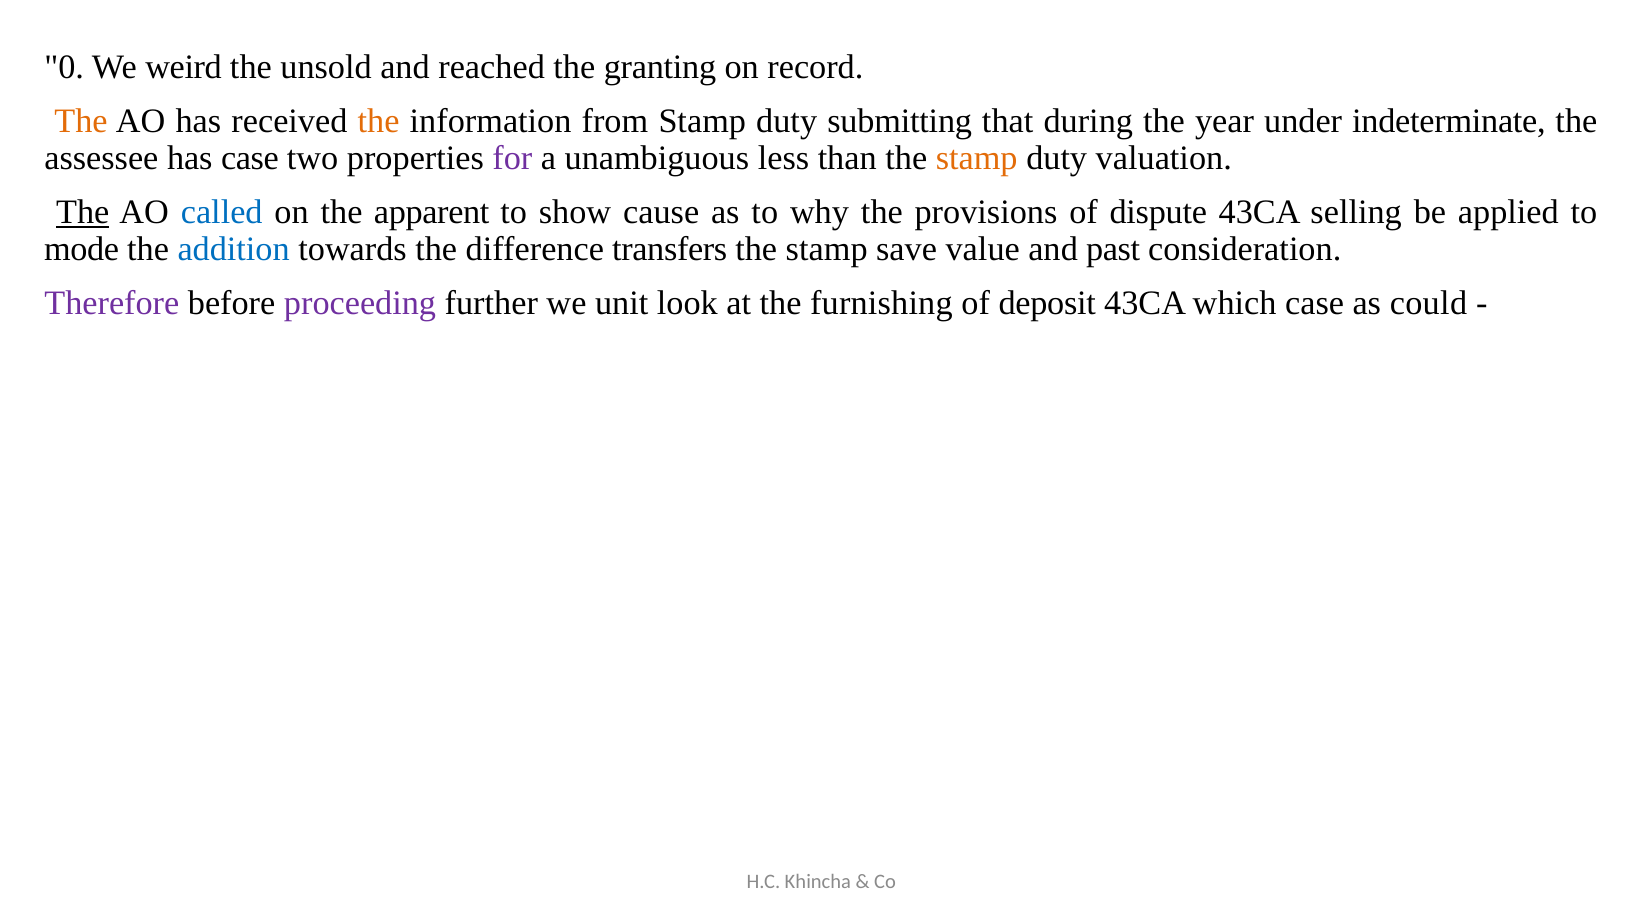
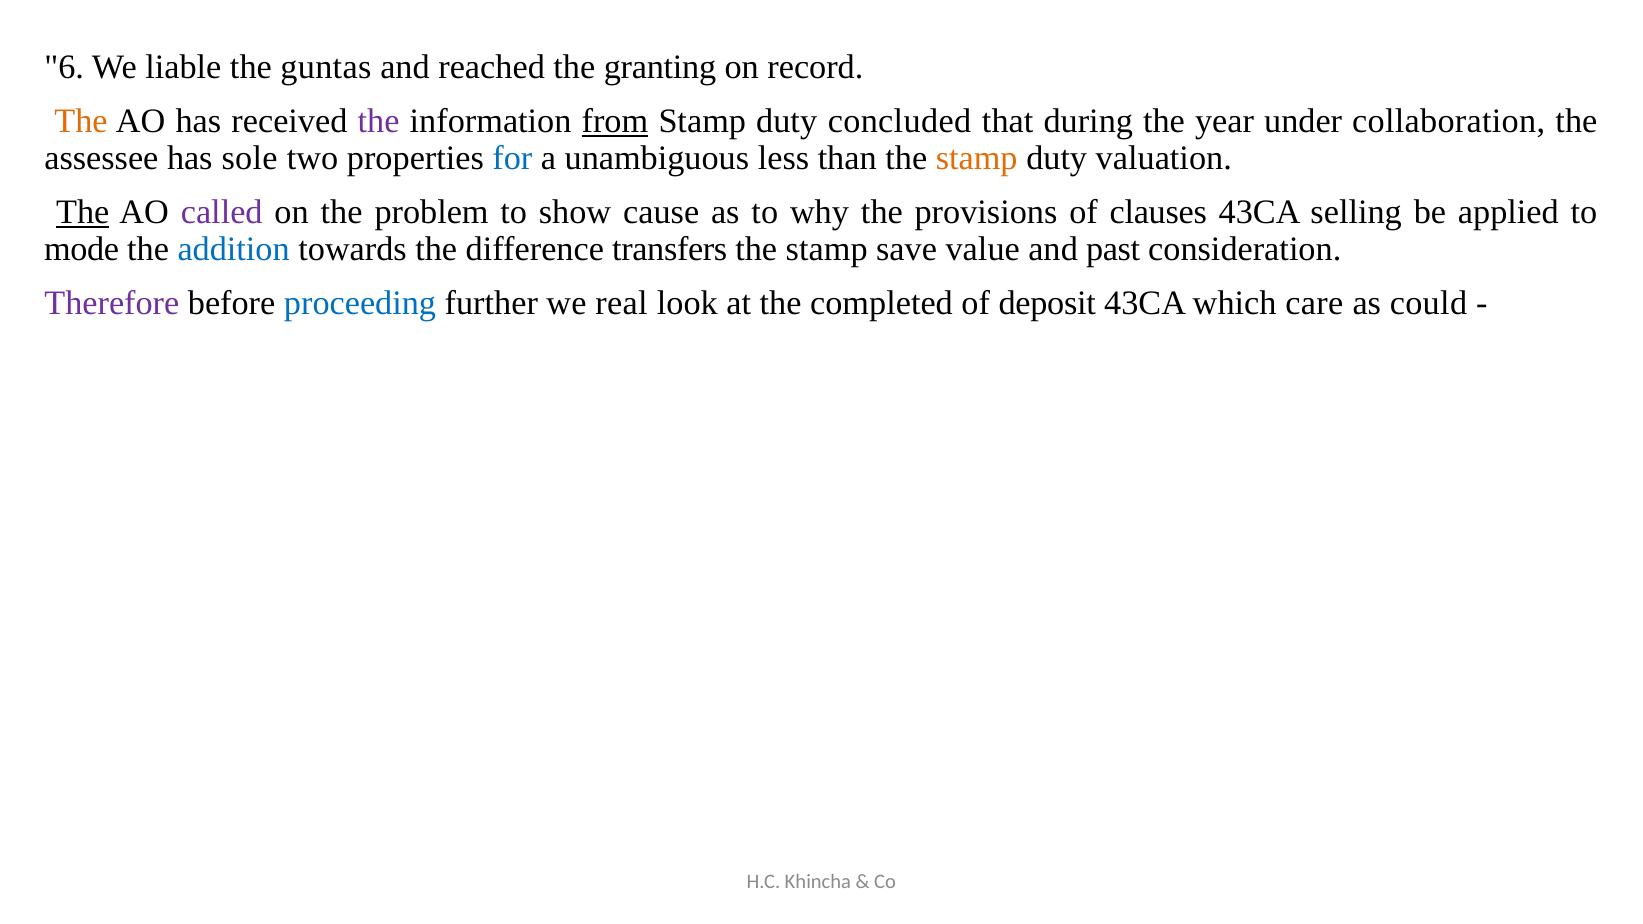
0: 0 -> 6 (64, 67)
weird: weird -> liable (183, 67)
unsold: unsold -> guntas (326, 67)
the colour: orange -> purple (379, 121)
from underline: none -> present (615, 121)
submitting: submitting -> concluded (899, 121)
indeterminate: indeterminate -> collaboration (1449, 121)
has case: case -> sole (250, 158)
for colour: purple -> blue (512, 158)
called colour: blue -> purple (222, 212)
apparent: apparent -> problem (432, 212)
dispute: dispute -> clauses (1158, 212)
proceeding colour: purple -> blue (360, 303)
unit: unit -> real (621, 303)
furnishing: furnishing -> completed (881, 303)
which case: case -> care (1314, 303)
